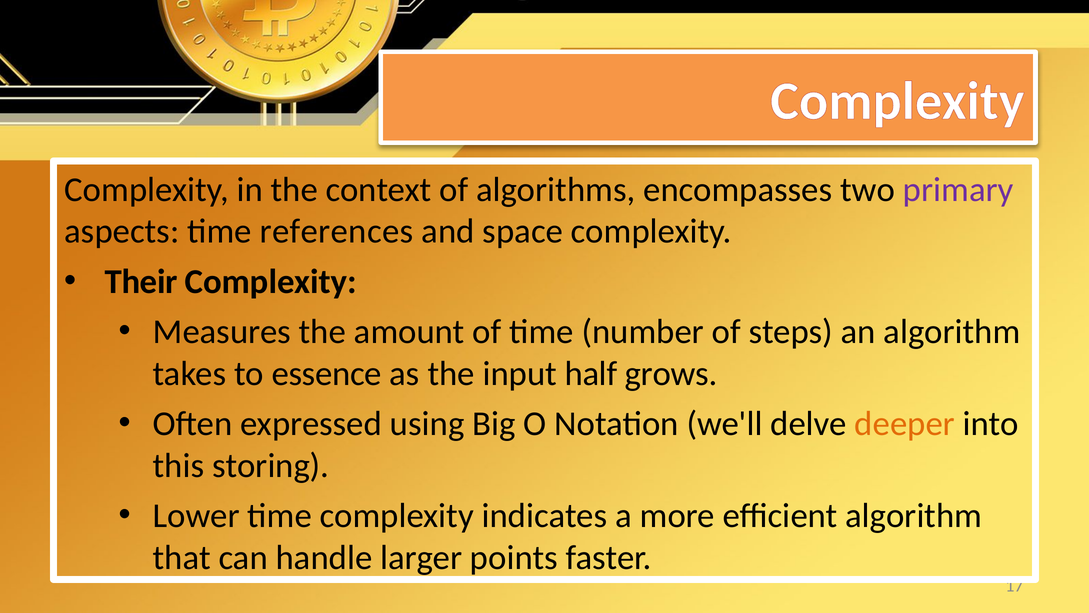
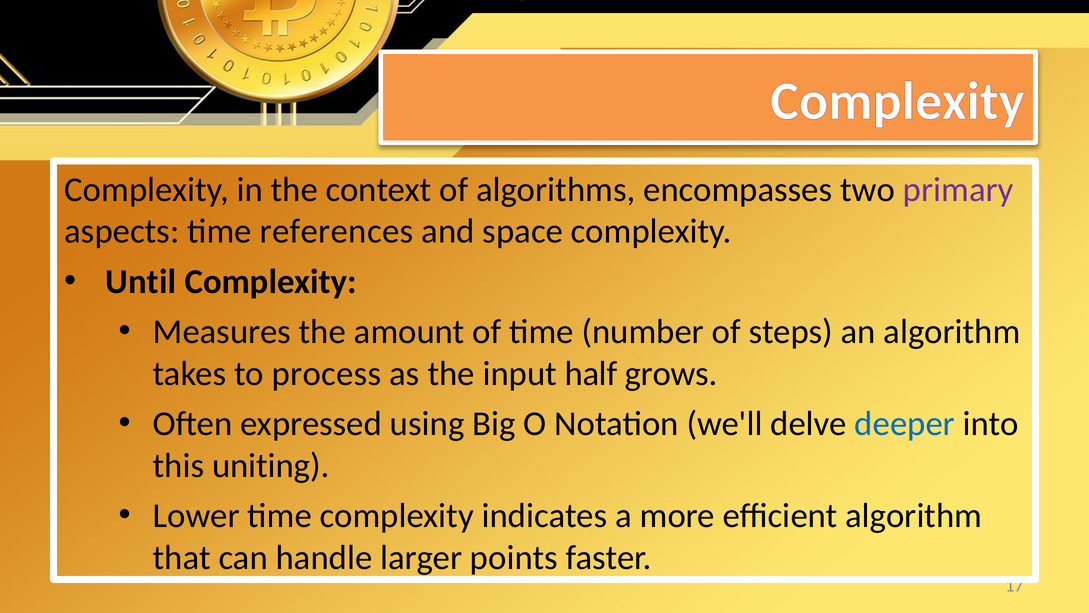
Their: Their -> Until (141, 281)
essence: essence -> process (326, 373)
deeper colour: orange -> blue (905, 424)
storing: storing -> uniting (271, 465)
